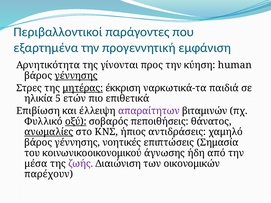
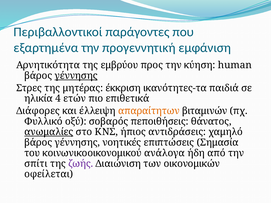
γίνονται: γίνονται -> εμβρύου (119, 65)
μητέρας underline: present -> none (83, 88)
ναρκωτικά-τα: ναρκωτικά-τα -> ικανότητες-τα (175, 88)
5: 5 -> 4 (58, 99)
Επιβίωση: Επιβίωση -> Διάφορες (38, 111)
απαραίτητων colour: purple -> orange (149, 111)
οξύ underline: present -> none (76, 122)
άγνωσης: άγνωσης -> ανάλογα (165, 153)
μέσα: μέσα -> σπίτι (36, 164)
παρέχουν: παρέχουν -> οφείλεται (49, 174)
